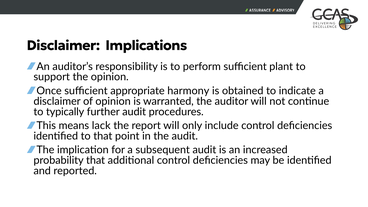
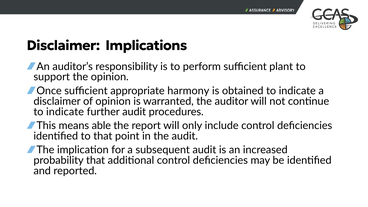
typically: typically -> indicate (65, 112)
lack: lack -> able (101, 126)
